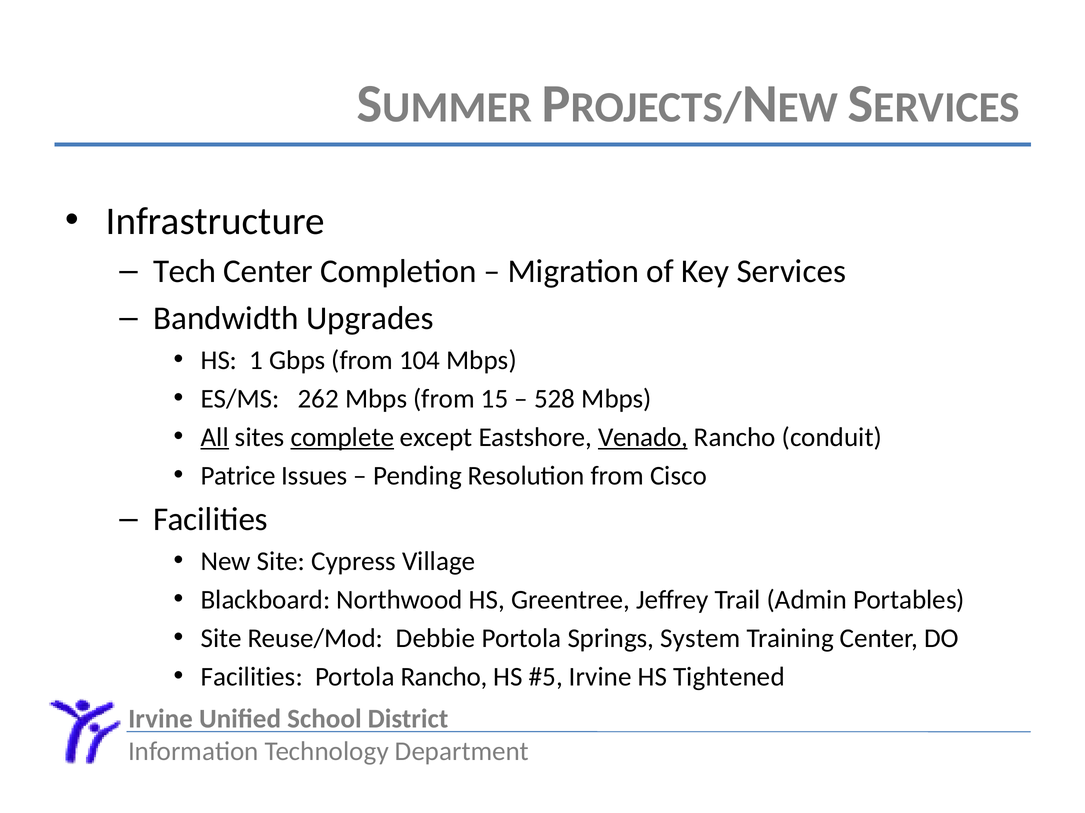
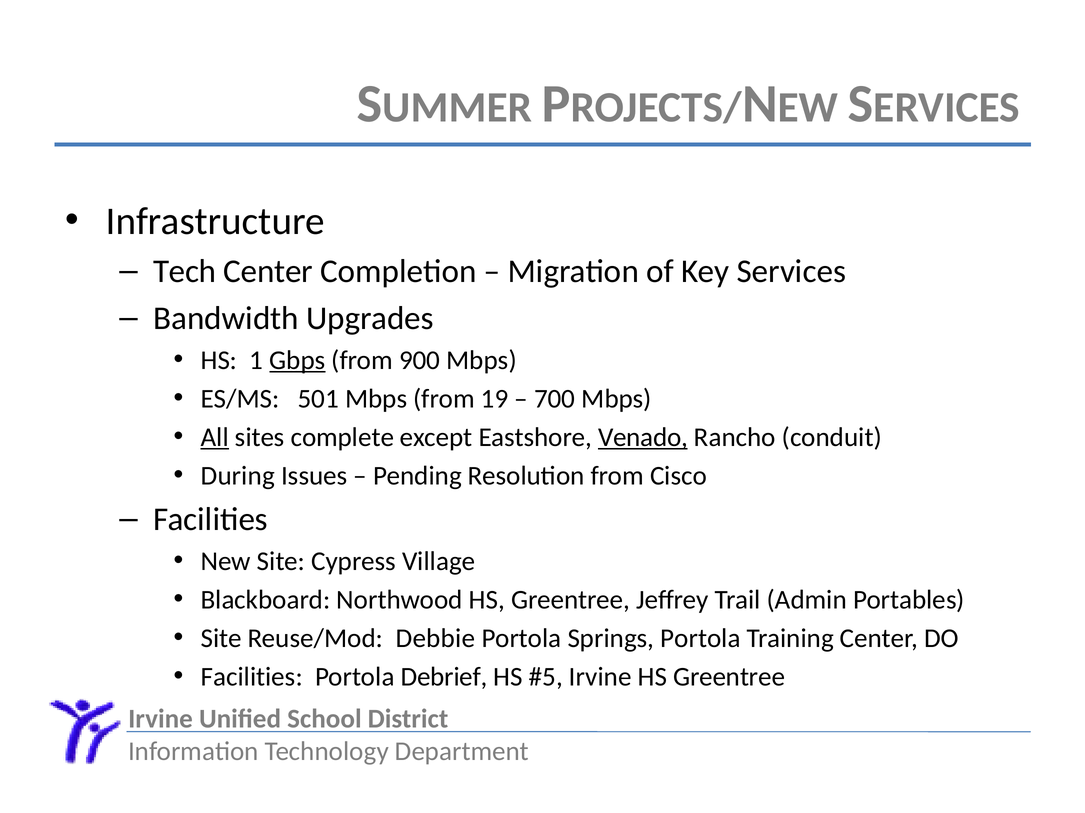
Gbps underline: none -> present (297, 360)
104: 104 -> 900 (420, 360)
262: 262 -> 501 (318, 399)
15: 15 -> 19 (495, 399)
528: 528 -> 700 (555, 399)
complete underline: present -> none (342, 438)
Patrice: Patrice -> During (238, 476)
Springs System: System -> Portola (700, 639)
Portola Rancho: Rancho -> Debrief (444, 677)
Irvine HS Tightened: Tightened -> Greentree (729, 677)
